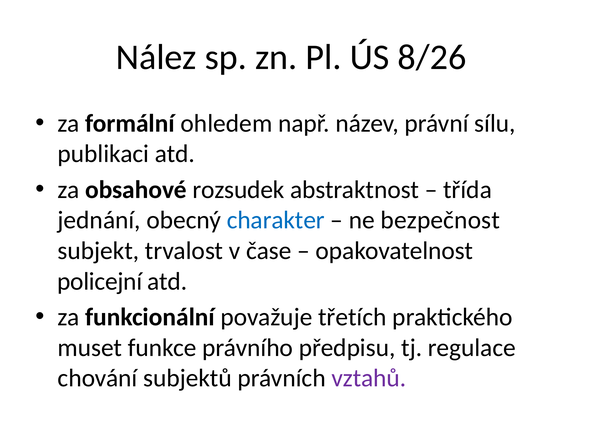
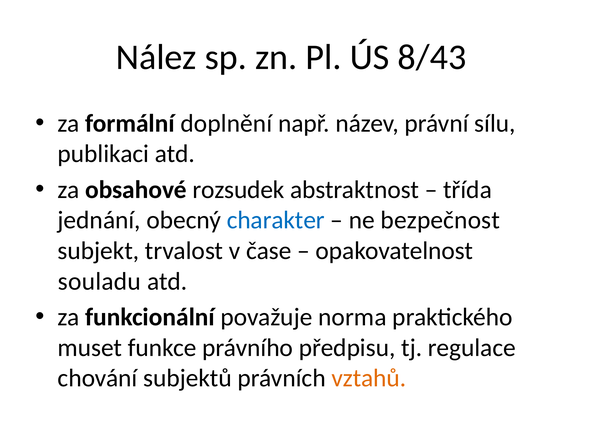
8/26: 8/26 -> 8/43 (432, 57)
ohledem: ohledem -> doplnění (226, 123)
policejní: policejní -> souladu (99, 281)
třetích: třetích -> norma (352, 317)
vztahů colour: purple -> orange (369, 378)
